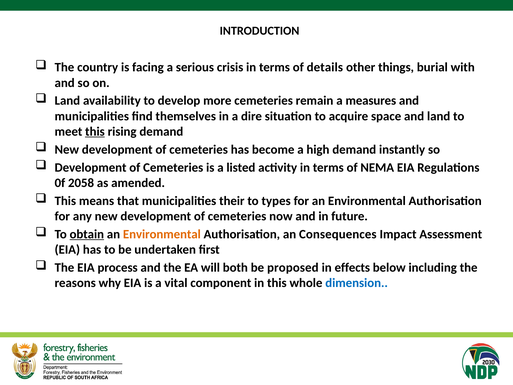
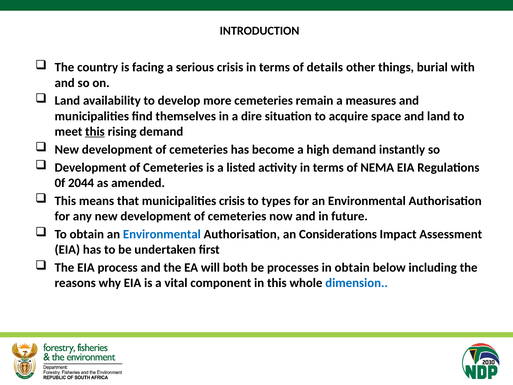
2058: 2058 -> 2044 (81, 183)
municipalities their: their -> crisis (232, 201)
obtain underline: present -> none (87, 234)
Environmental colour: orange -> blue (162, 234)
Consequences: Consequences -> Considerations (338, 234)
proposed: proposed -> processes (293, 267)
in effects: effects -> obtain (352, 267)
